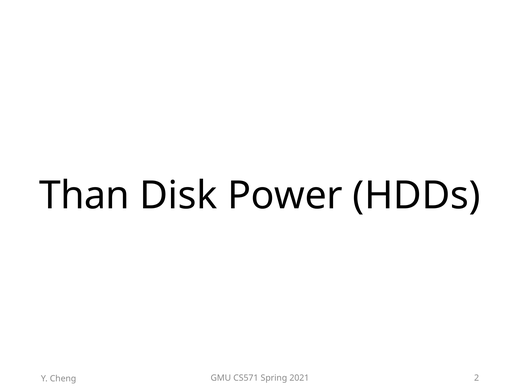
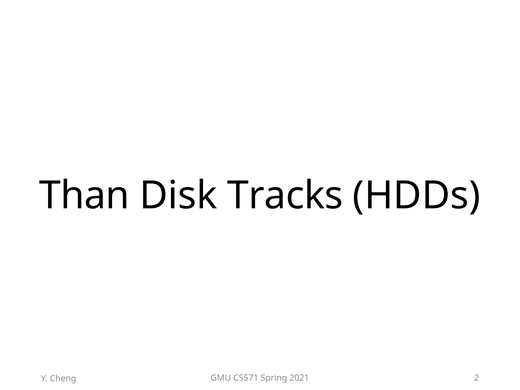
Power: Power -> Tracks (285, 196)
